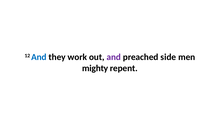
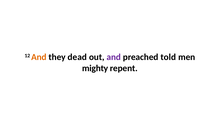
And colour: blue -> orange (39, 57)
work: work -> dead (77, 57)
side: side -> told (168, 57)
